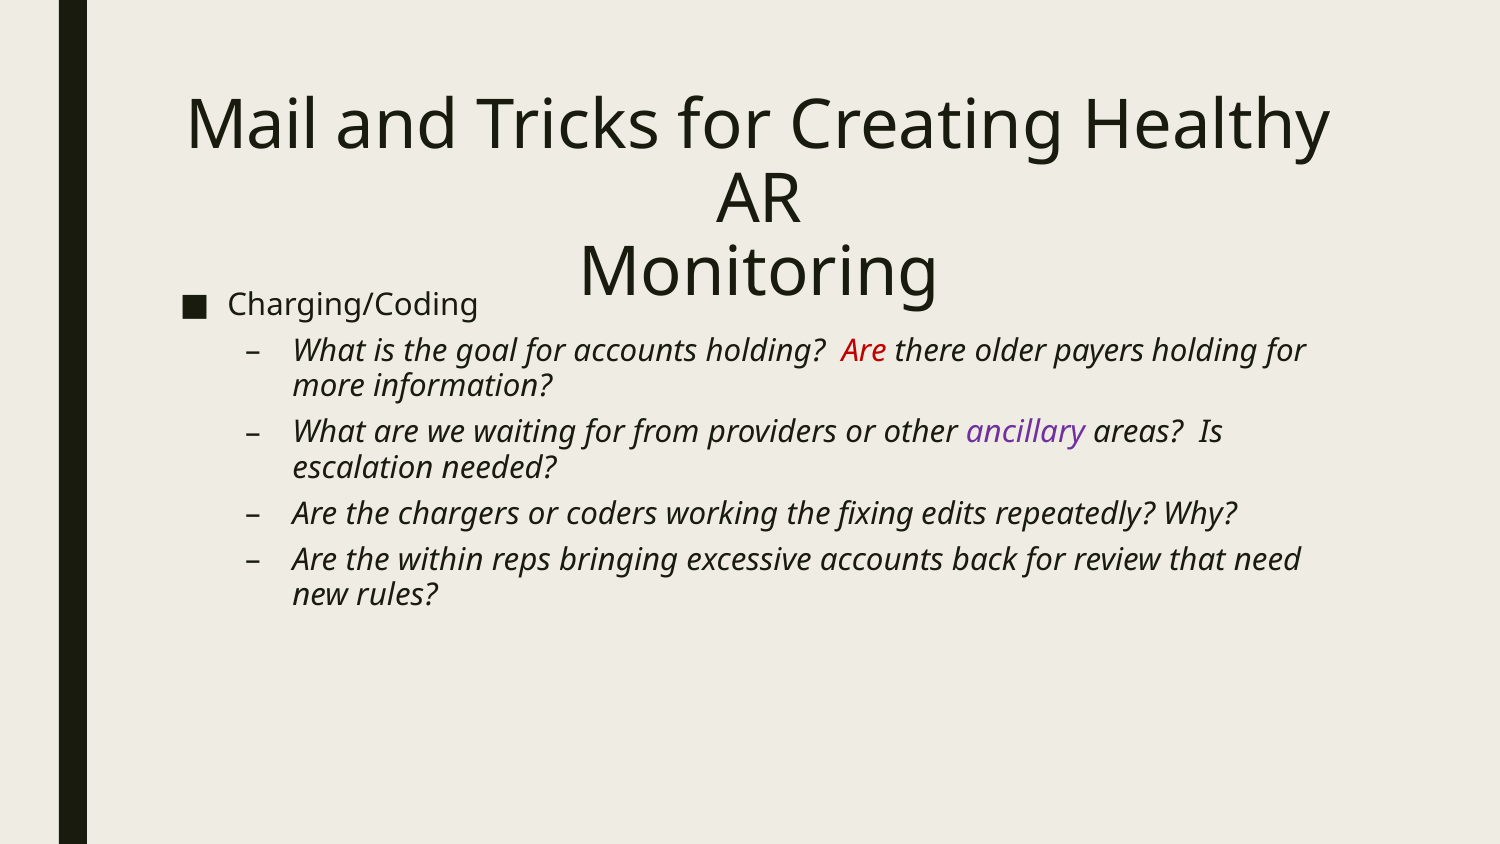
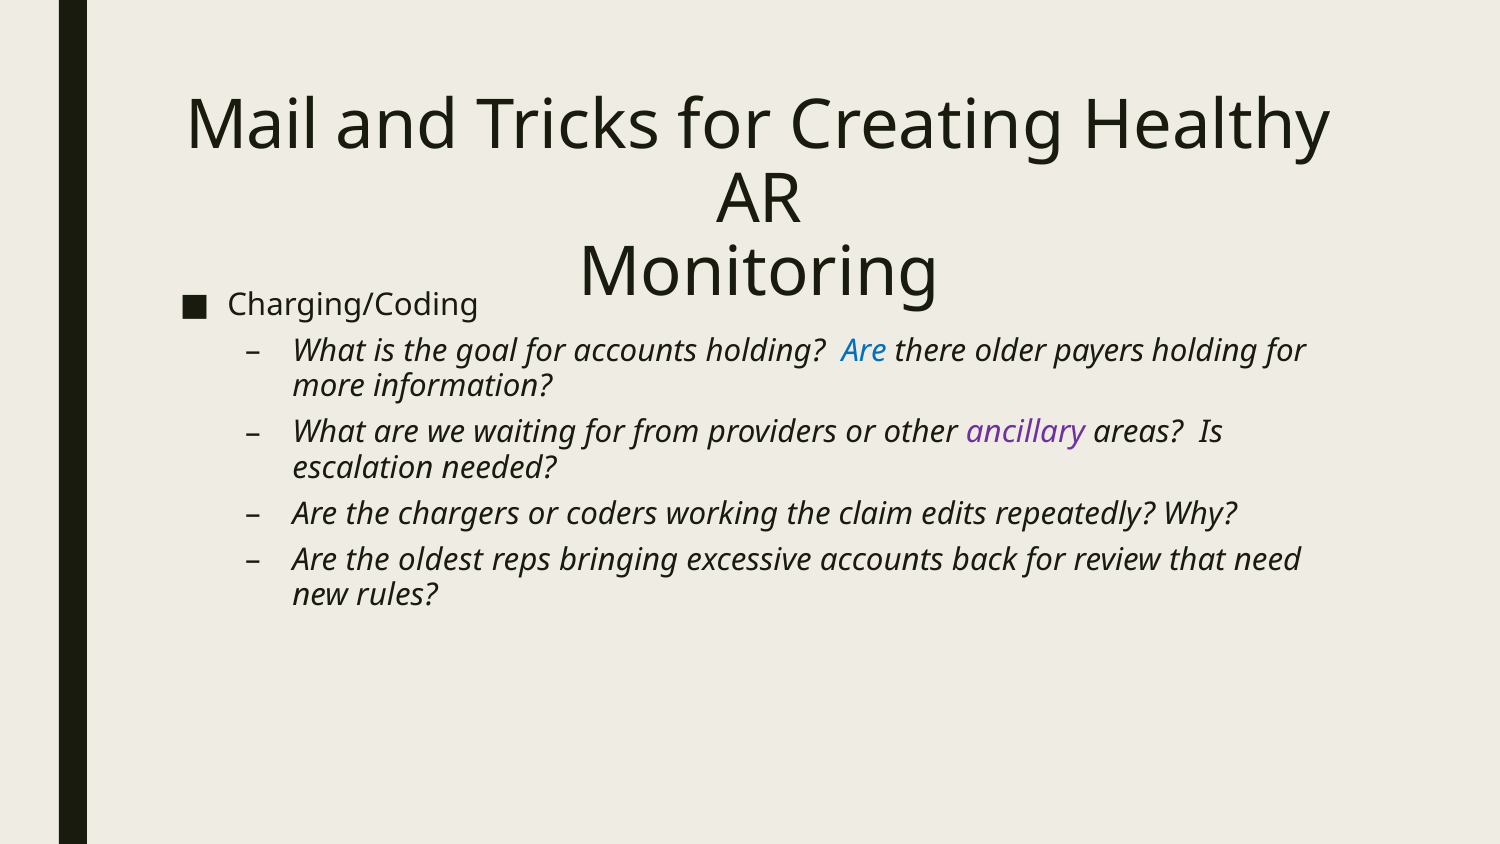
Are colour: red -> blue (864, 351)
fixing: fixing -> claim (876, 514)
within: within -> oldest (441, 560)
